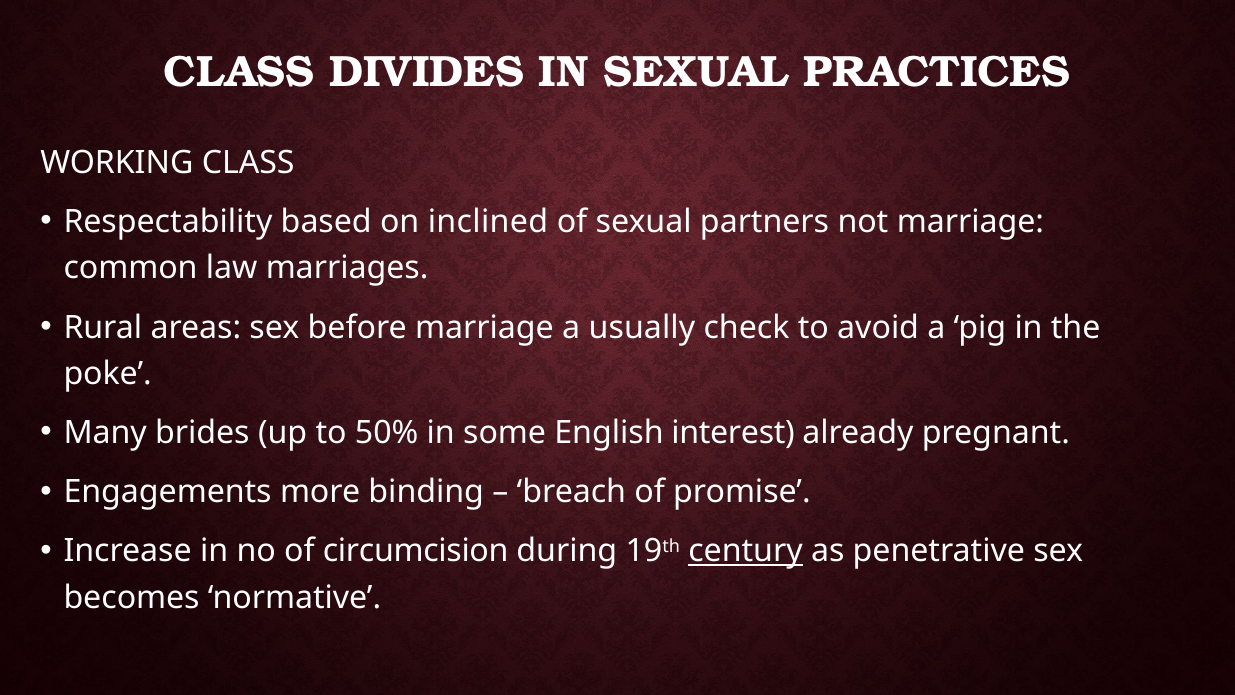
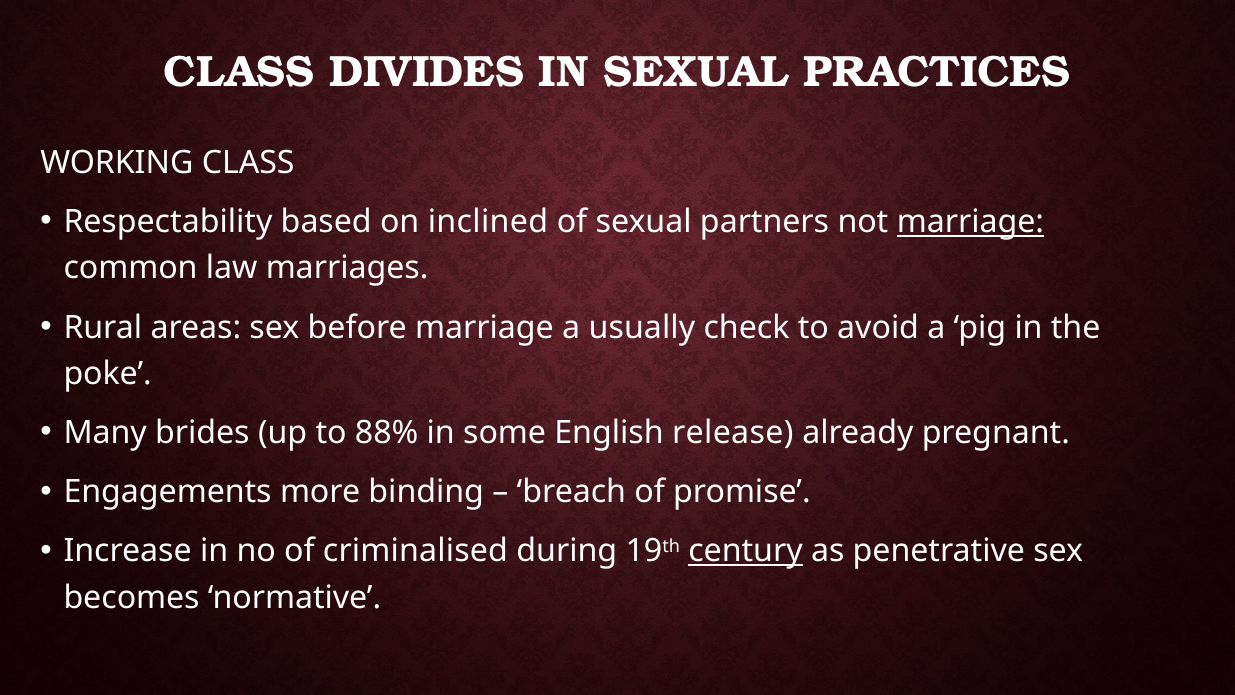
marriage underline: none -> present (970, 222)
50%: 50% -> 88% (387, 433)
interest: interest -> release (733, 433)
circumcision: circumcision -> criminalised (415, 551)
